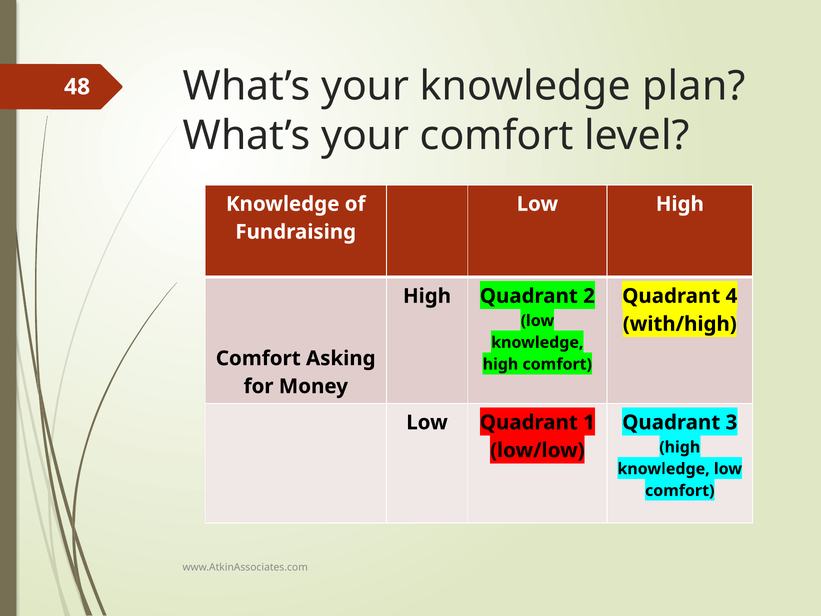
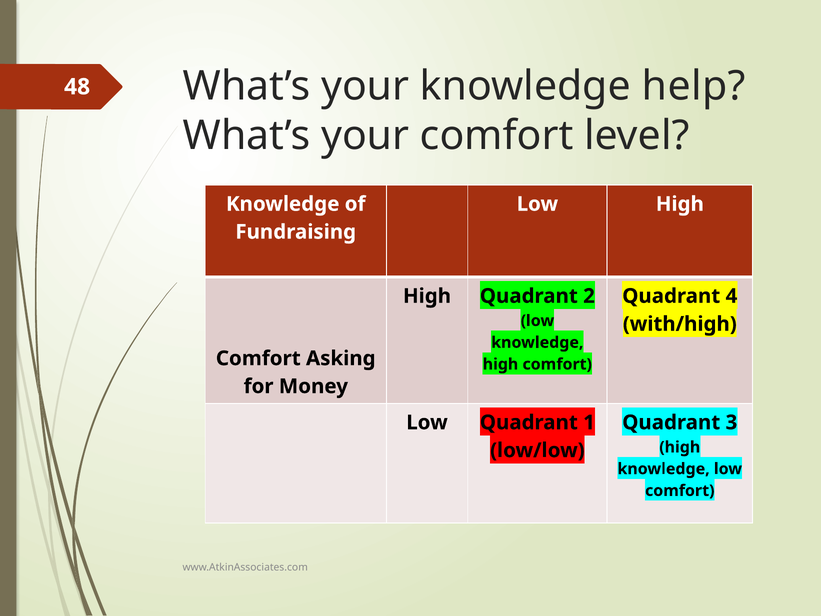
plan: plan -> help (694, 86)
